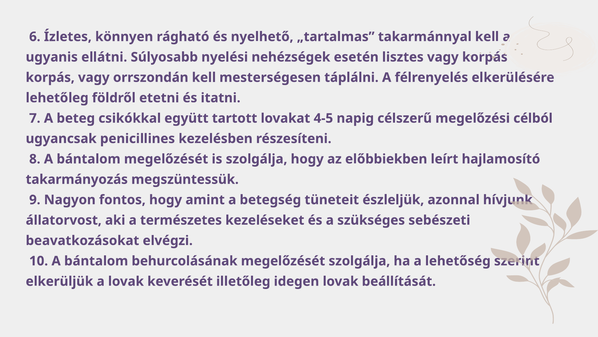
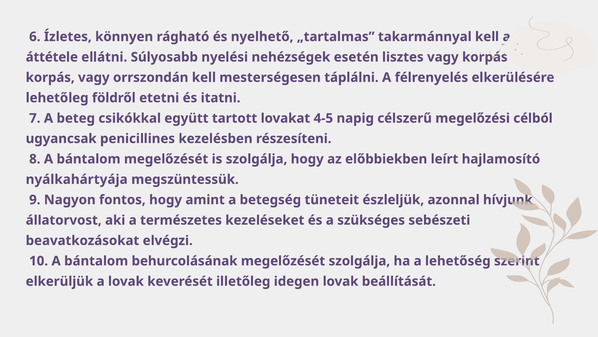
ugyanis: ugyanis -> áttétele (52, 57)
takarmányozás: takarmányozás -> nyálkahártyája (77, 179)
